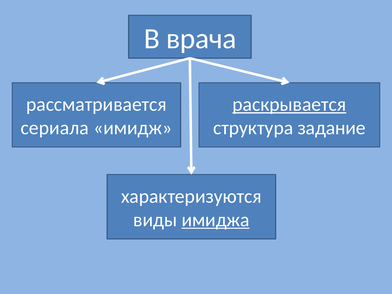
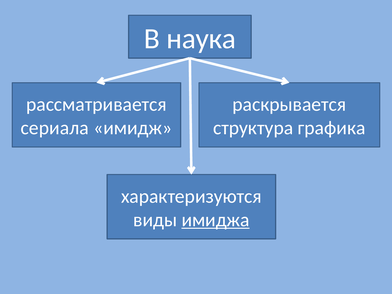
врача: врача -> наука (201, 39)
раскрывается underline: present -> none (289, 104)
задание: задание -> графика (332, 128)
